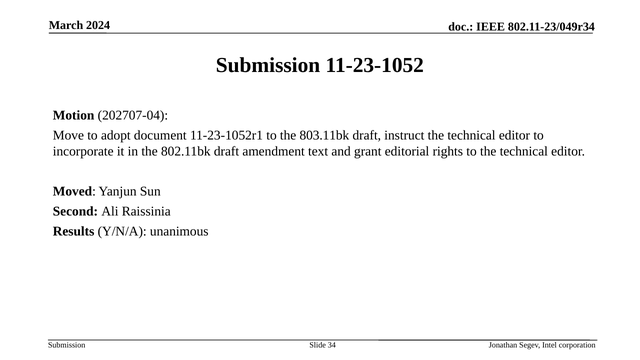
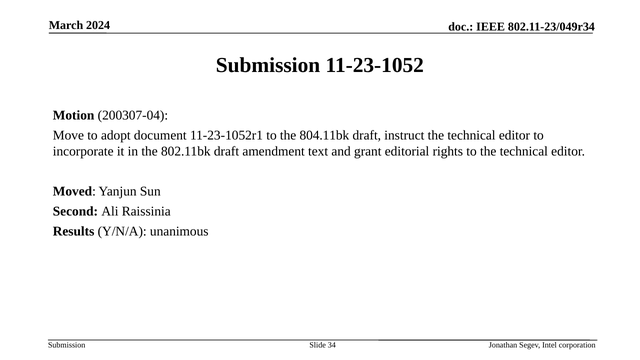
202707-04: 202707-04 -> 200307-04 (133, 115)
803.11bk: 803.11bk -> 804.11bk (324, 135)
